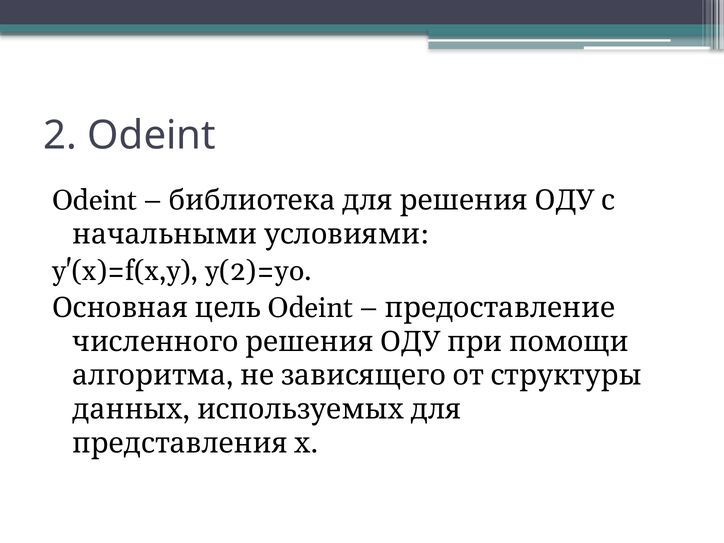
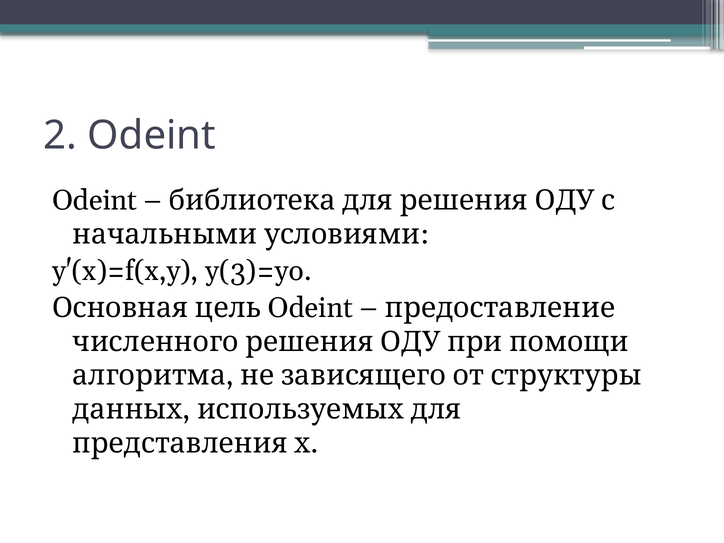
y(2)=yo: y(2)=yo -> y(3)=yo (259, 271)
